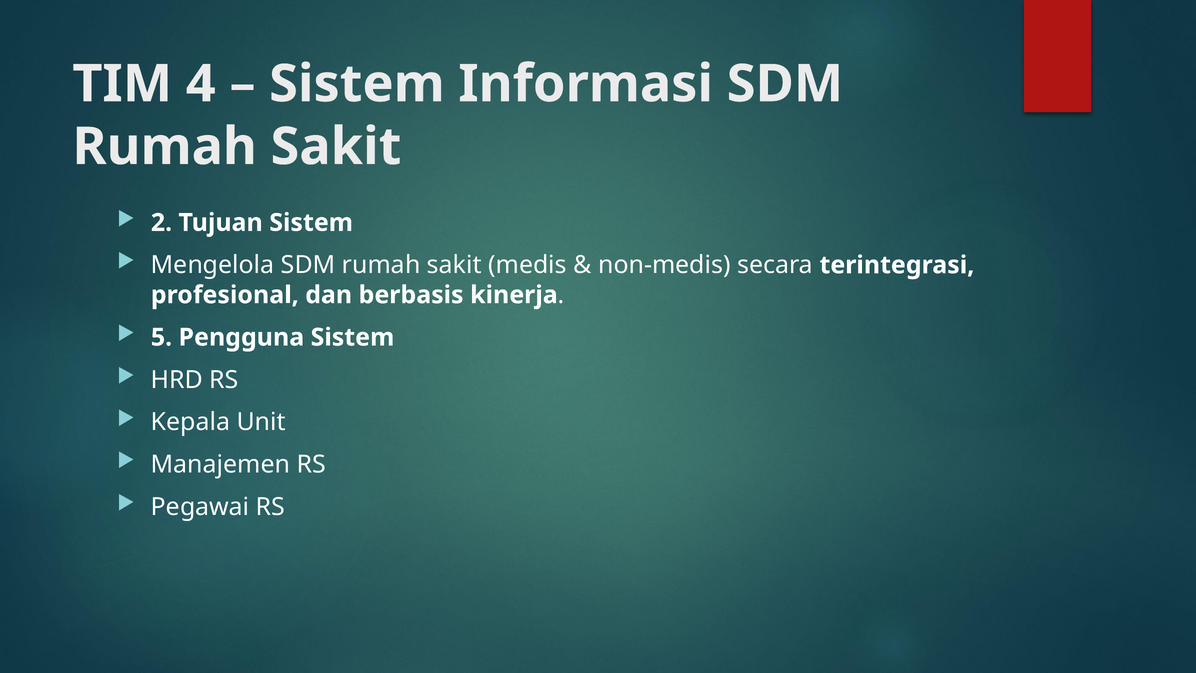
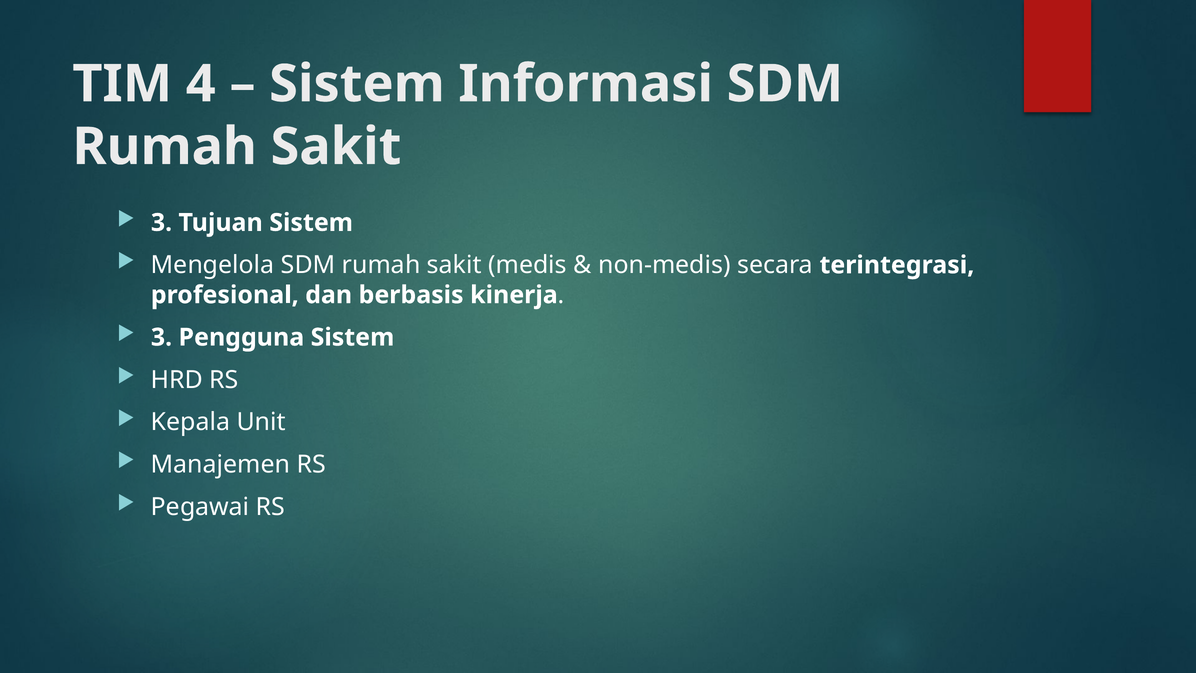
2: 2 -> 3 (161, 223)
5: 5 -> 3 (161, 337)
